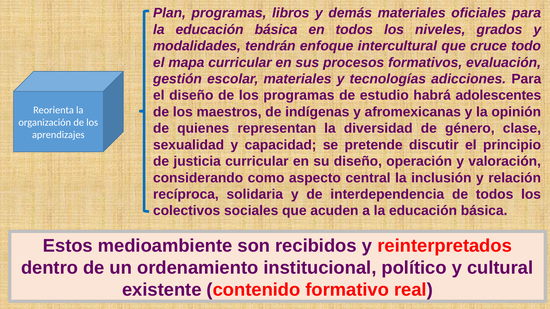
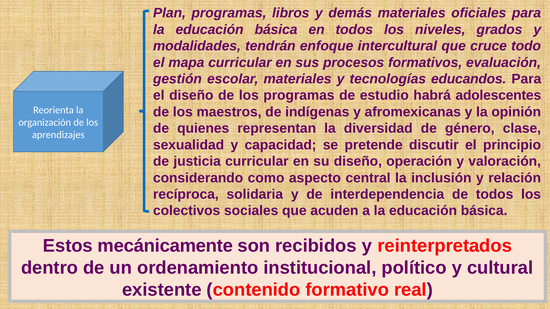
adicciones: adicciones -> educandos (469, 79)
medioambiente: medioambiente -> mecánicamente (165, 246)
